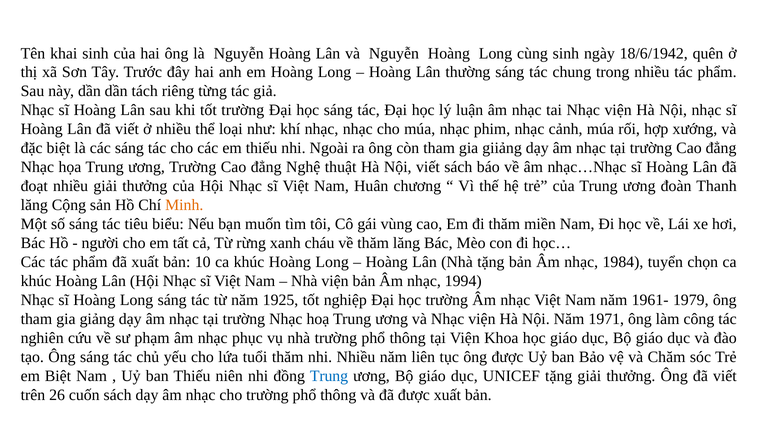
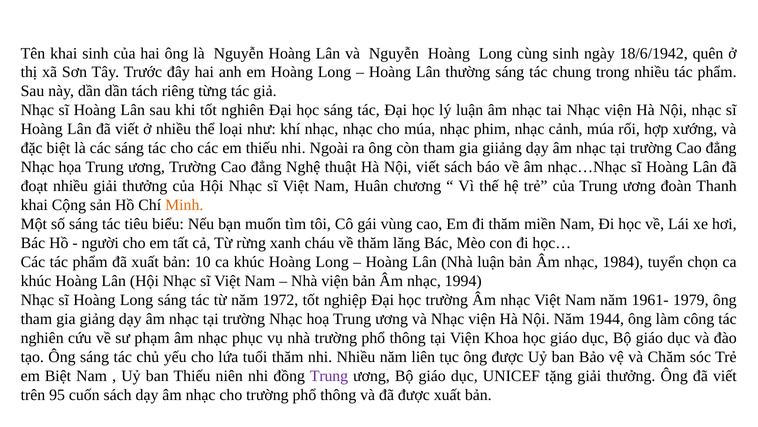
tốt trường: trường -> nghiên (243, 110)
lăng: lăng -> khai (34, 205)
Nhà tặng: tặng -> luận (491, 262)
1925: 1925 -> 1972 (281, 300)
1971: 1971 -> 1944 (606, 319)
Trung colour: blue -> purple (329, 375)
26: 26 -> 95 (57, 394)
